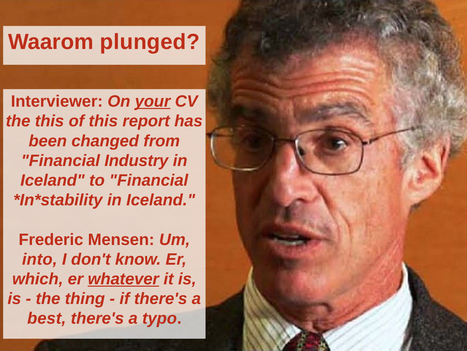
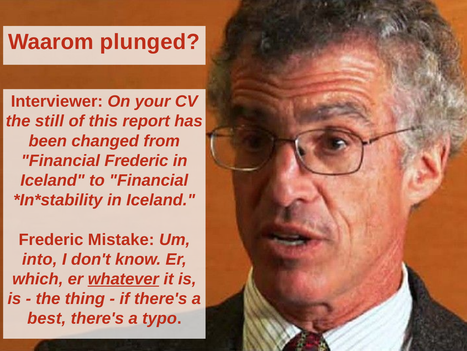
your underline: present -> none (153, 101)
the this: this -> still (49, 121)
Financial Industry: Industry -> Frederic (136, 160)
Mensen: Mensen -> Mistake (121, 239)
